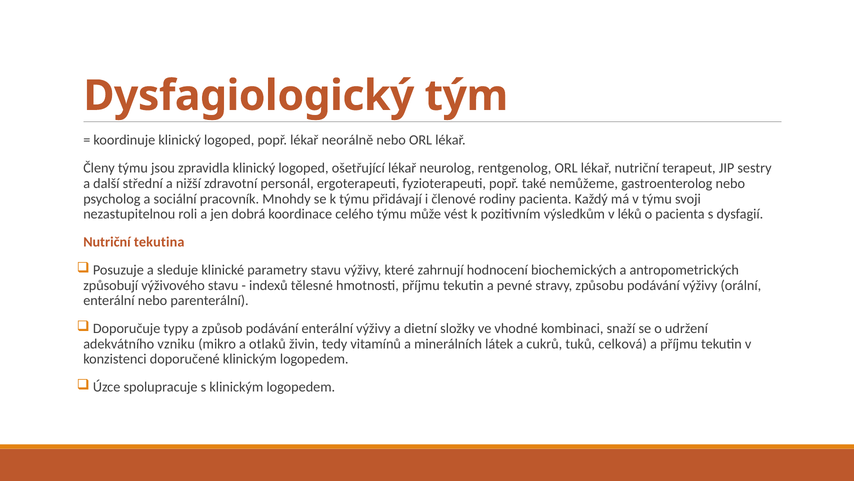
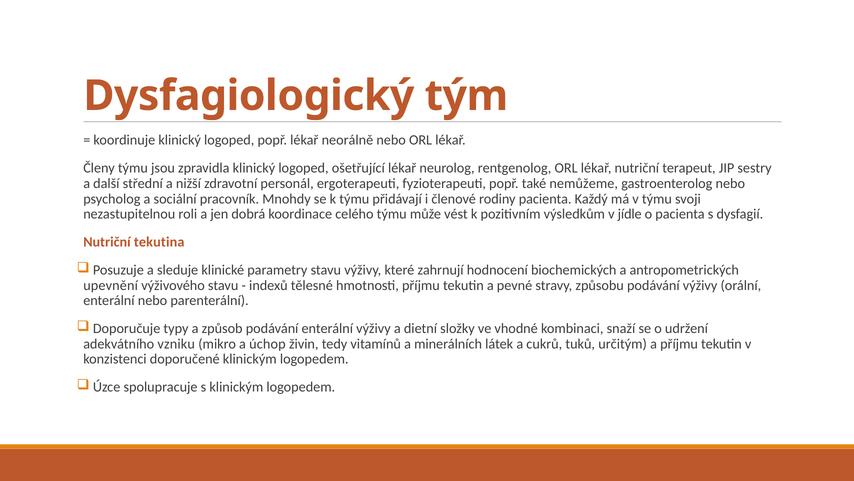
léků: léků -> jídle (630, 214)
způsobují: způsobují -> upevnění (111, 285)
otlaků: otlaků -> úchop (267, 343)
celková: celková -> určitým (623, 343)
